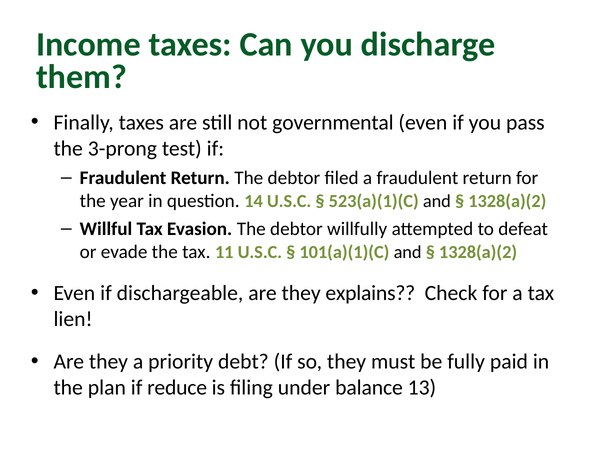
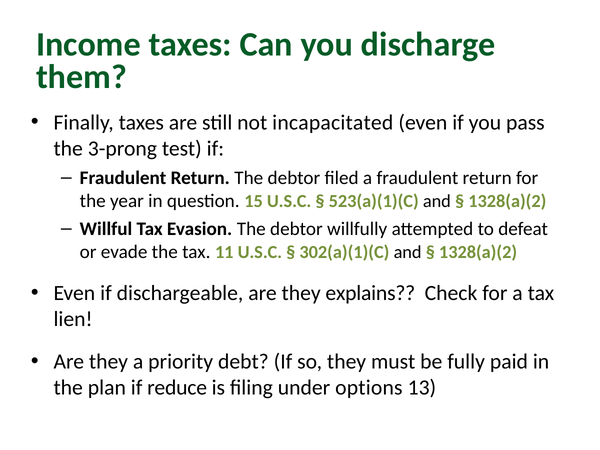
governmental: governmental -> incapacitated (333, 123)
14: 14 -> 15 (254, 201)
101(a)(1)(C: 101(a)(1)(C -> 302(a)(1)(C (344, 252)
balance: balance -> options (369, 388)
